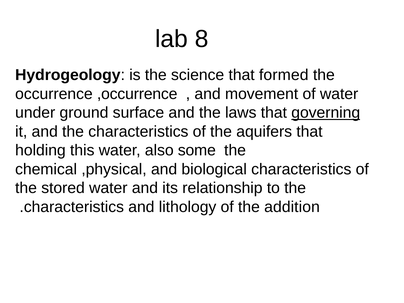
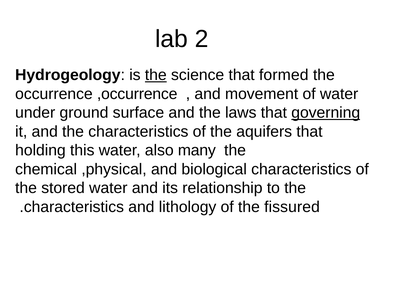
8: 8 -> 2 (202, 39)
the underline: none -> present (156, 75)
some: some -> many (197, 150)
addition: addition -> fissured (292, 207)
